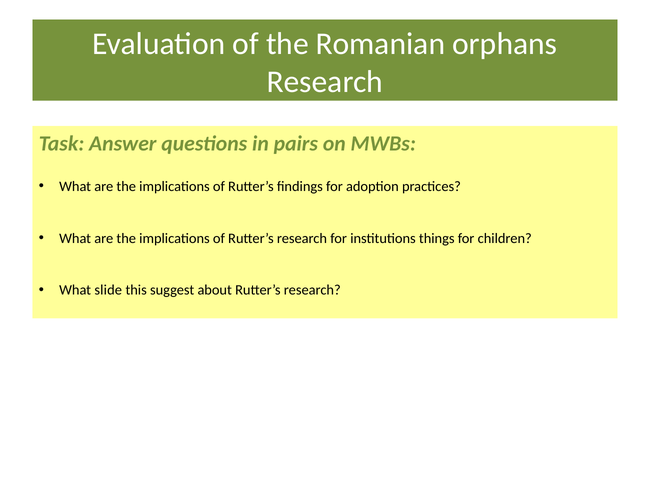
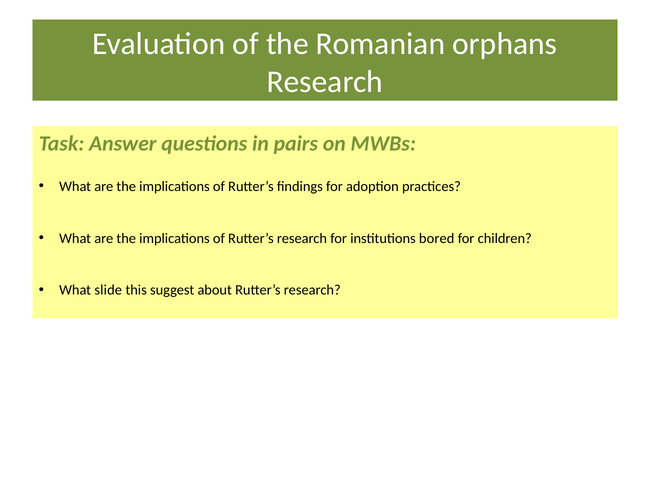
things: things -> bored (437, 239)
